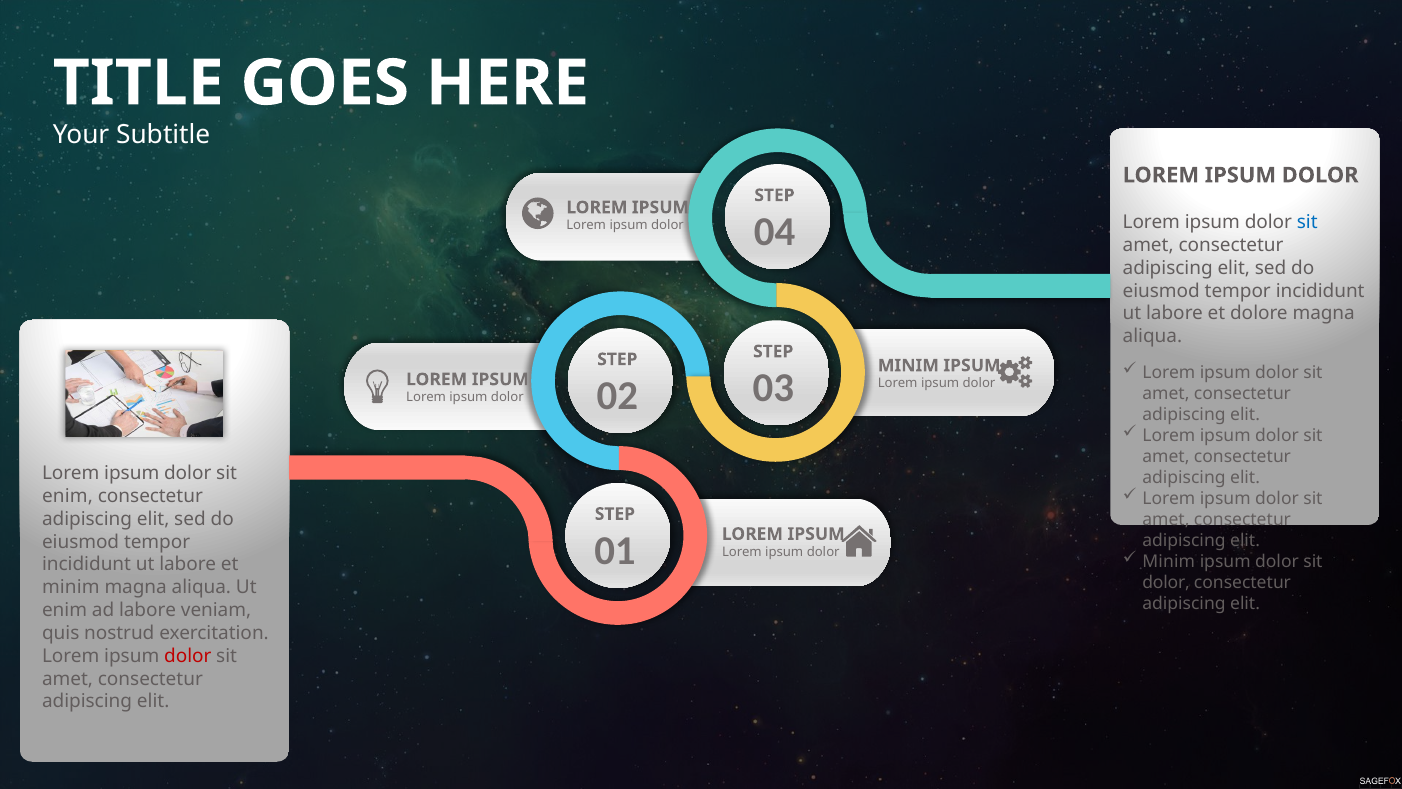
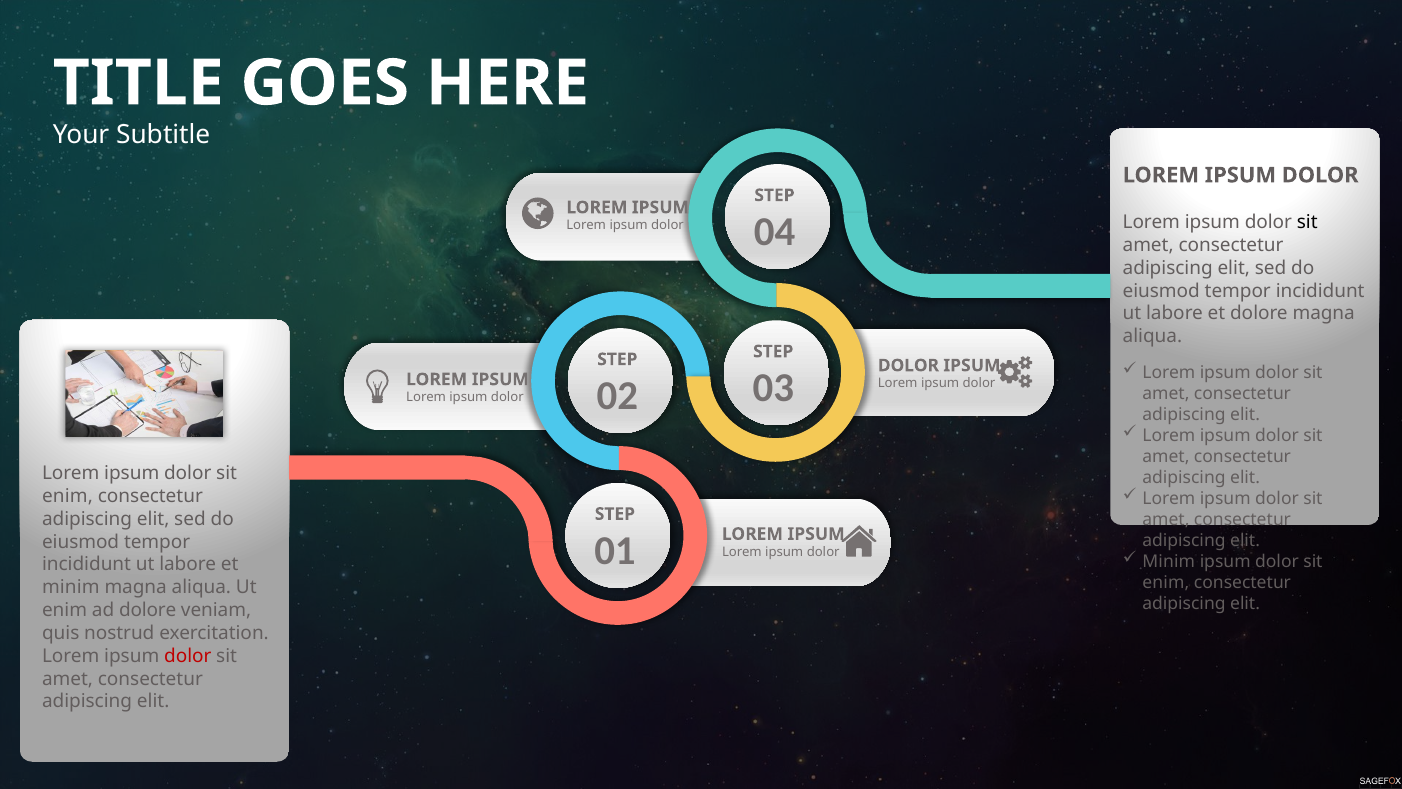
sit colour: blue -> black (1307, 222)
MINIM: MINIM -> DOLOR (908, 365)
dolor: dolor -> enim (1166, 582)
ad labore: labore -> dolore (148, 610)
